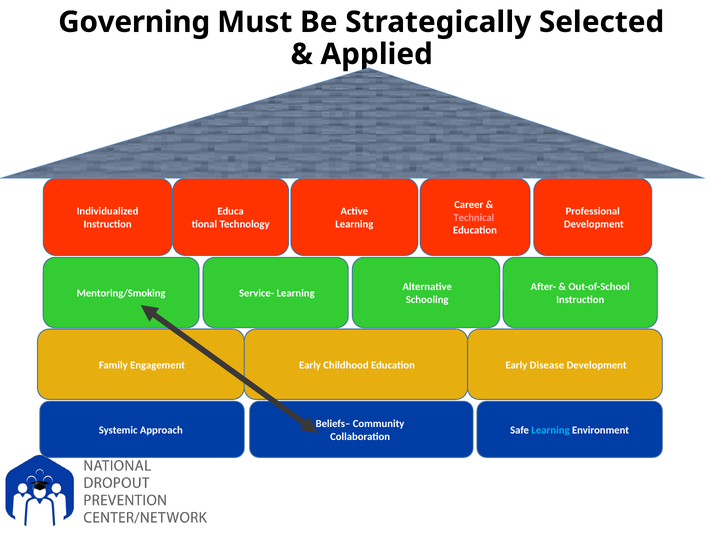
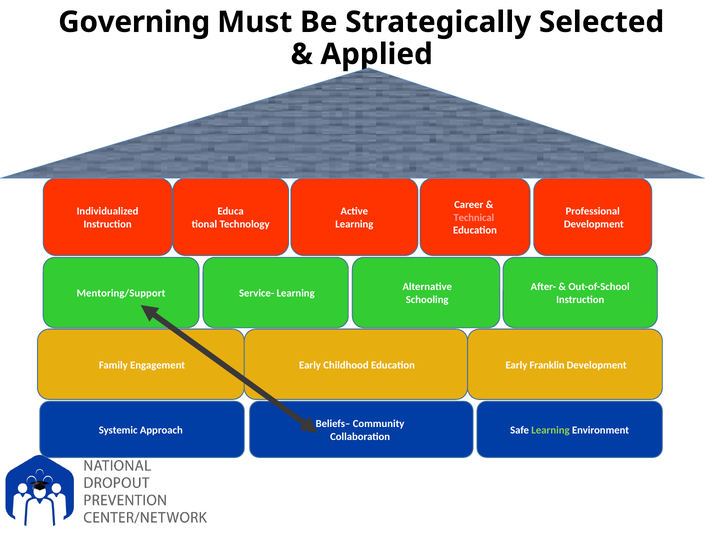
Mentoring/Smoking: Mentoring/Smoking -> Mentoring/Support (121, 293)
Disease: Disease -> Franklin (547, 365)
Learning colour: light blue -> light green (550, 430)
